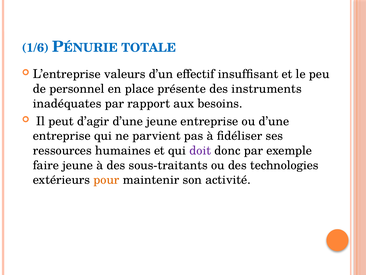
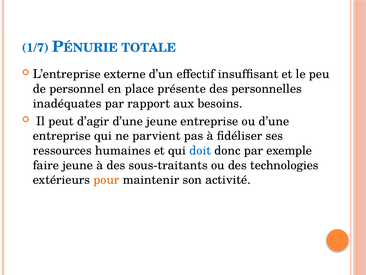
1/6: 1/6 -> 1/7 (35, 48)
valeurs: valeurs -> externe (125, 74)
instruments: instruments -> personnelles (267, 89)
doit colour: purple -> blue (200, 150)
